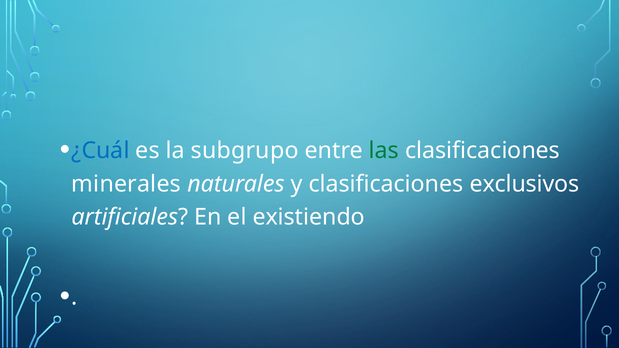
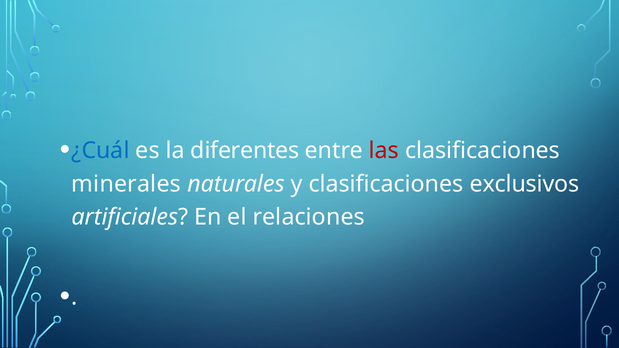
subgrupo: subgrupo -> diferentes (245, 151)
las colour: green -> red (384, 151)
existiendo: existiendo -> relaciones (309, 217)
